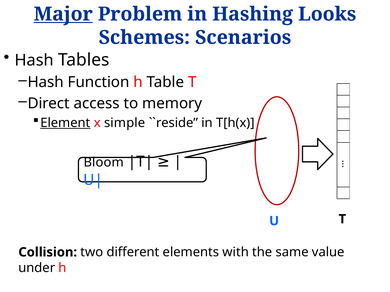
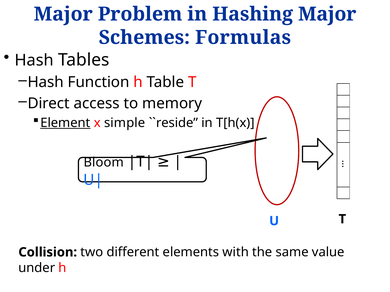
Major underline: present -> none (63, 14)
Hashing Looks: Looks -> Major (327, 14)
Scenarios: Scenarios -> Formulas (243, 38)
